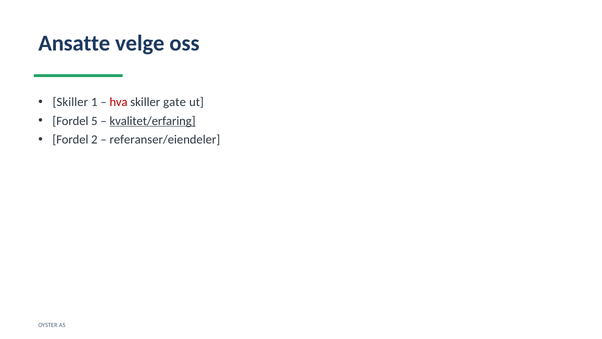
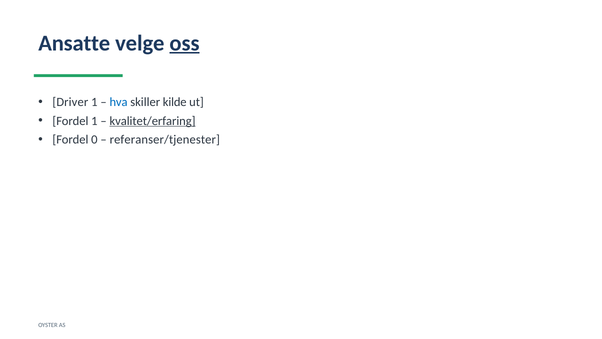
oss underline: none -> present (185, 43)
Skiller: Skiller -> Driver (70, 102)
hva colour: red -> blue (119, 102)
gate: gate -> kilde (175, 102)
Fordel 5: 5 -> 1 (94, 121)
2: 2 -> 0 (94, 140)
referanser/eiendeler: referanser/eiendeler -> referanser/tjenester (165, 140)
